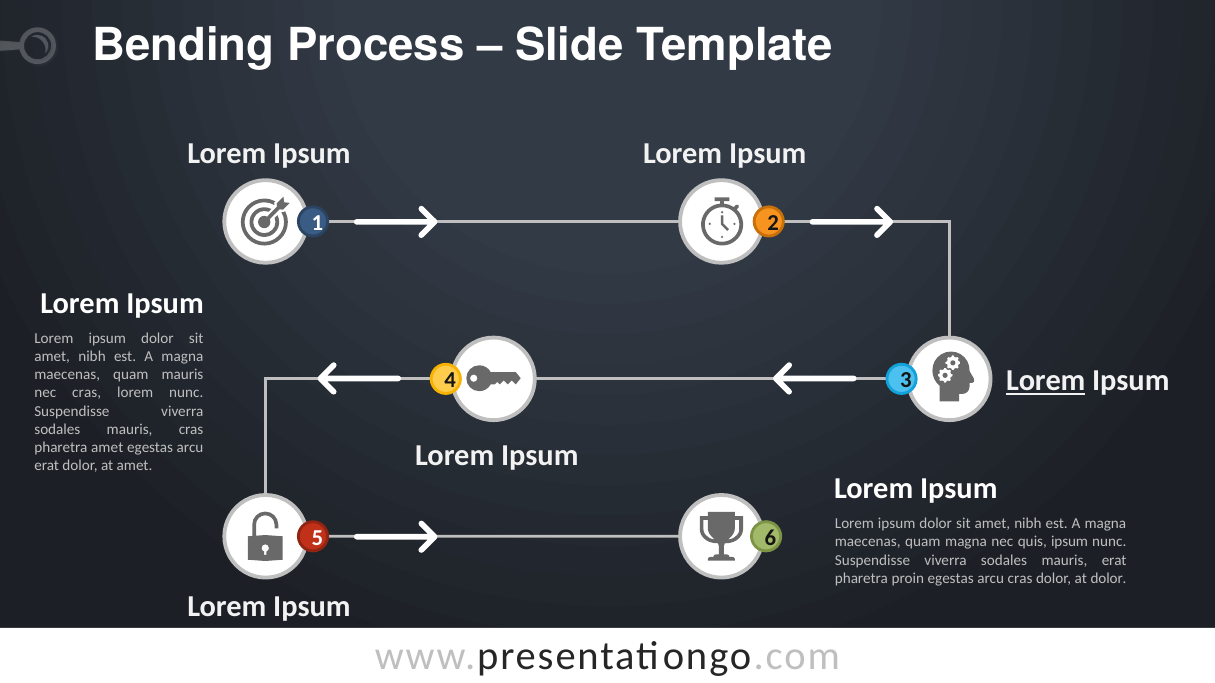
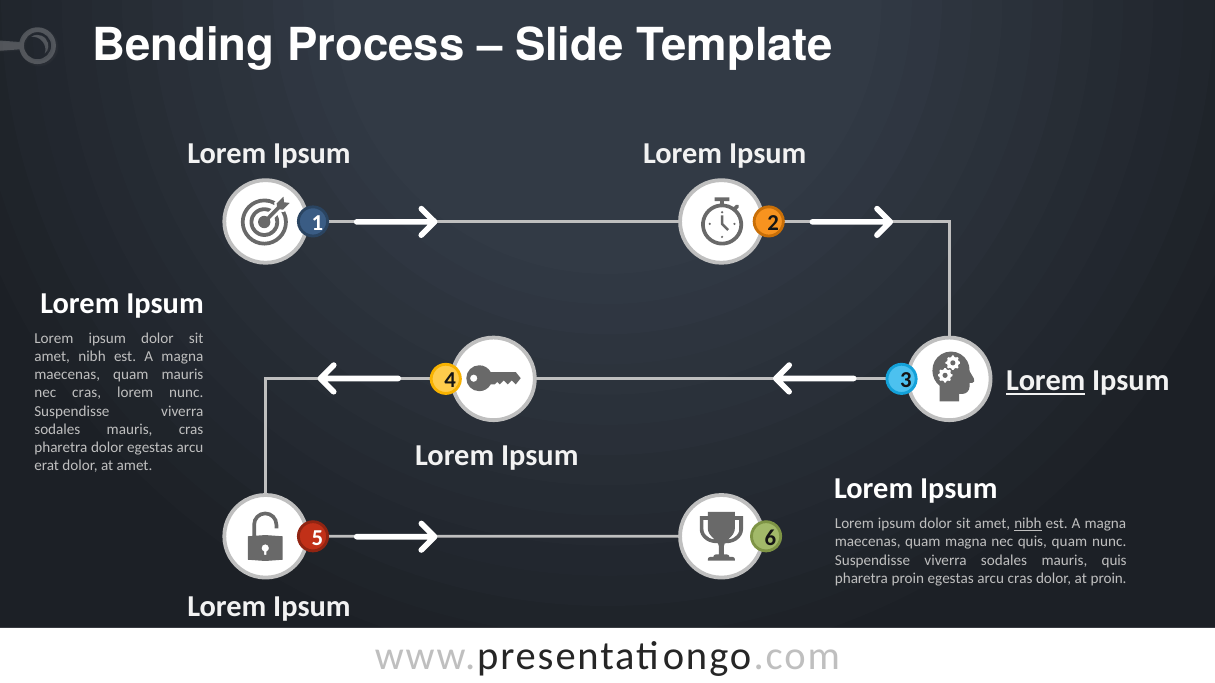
pharetra amet: amet -> dolor (107, 448)
nibh underline: none -> present (1028, 524)
quis ipsum: ipsum -> quam (1069, 542)
mauris erat: erat -> quis (1114, 560)
at dolor: dolor -> proin (1109, 579)
